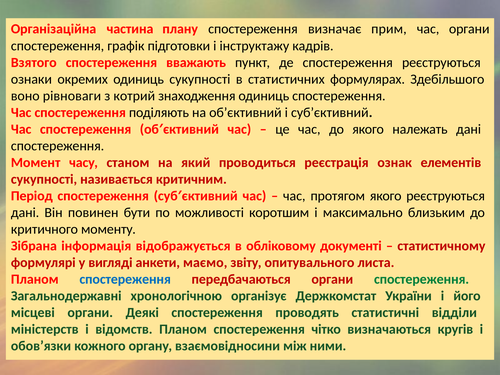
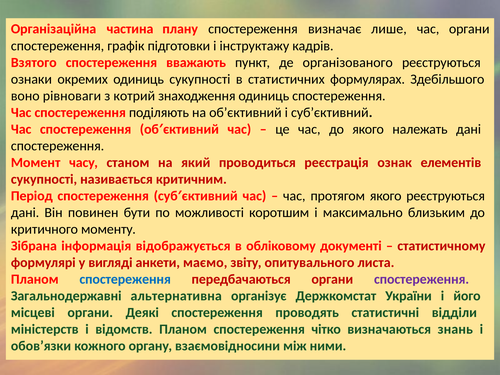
прим: прим -> лише (389, 29)
де спостереження: спостереження -> організованого (348, 62)
спостереження colour: green -> purple (422, 279)
хронологічною: хронологічною -> альтернативна (176, 296)
кругів: кругів -> знань (455, 329)
